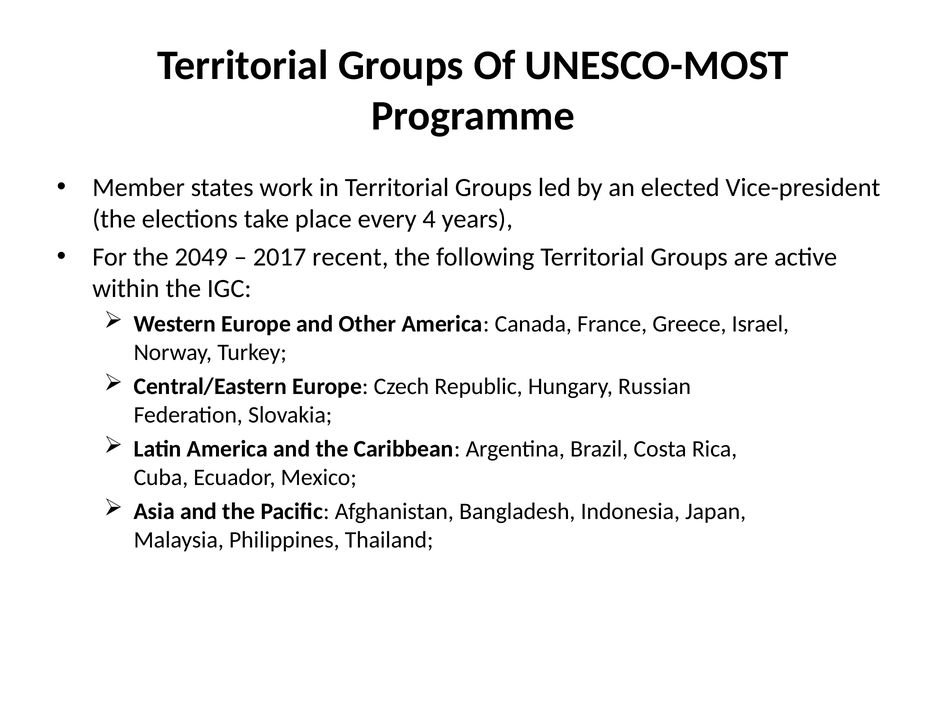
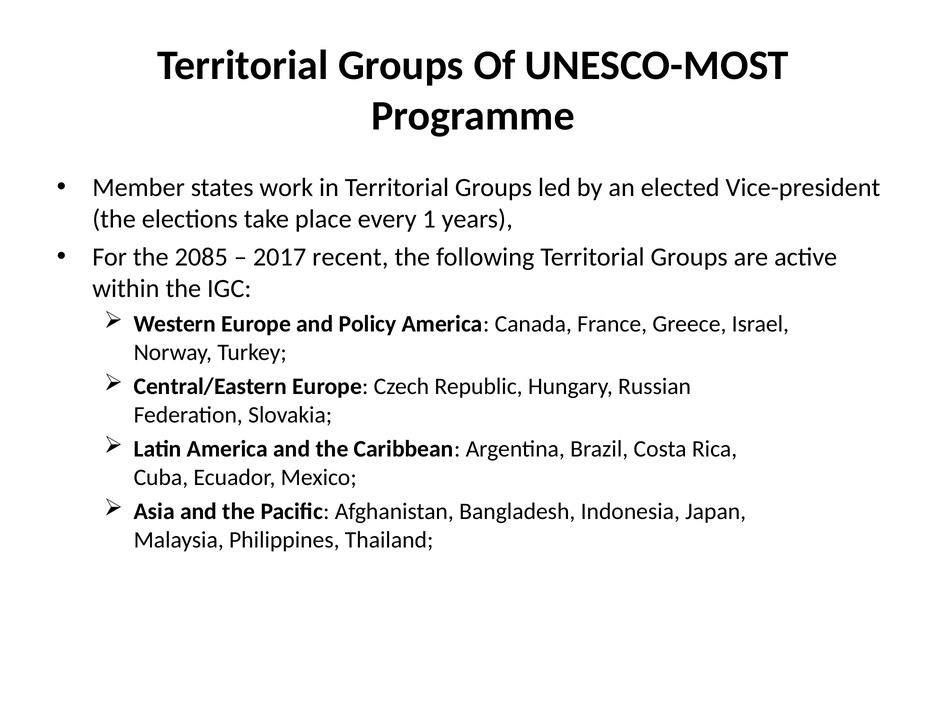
4: 4 -> 1 (429, 219)
2049: 2049 -> 2085 (201, 257)
Other: Other -> Policy (368, 324)
